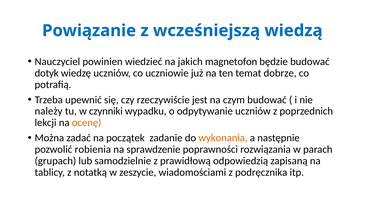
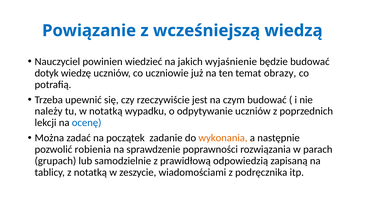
magnetofon: magnetofon -> wyjaśnienie (231, 62)
dobrze: dobrze -> obrazy (280, 73)
w czynniki: czynniki -> notatką (106, 111)
ocenę colour: orange -> blue (87, 123)
